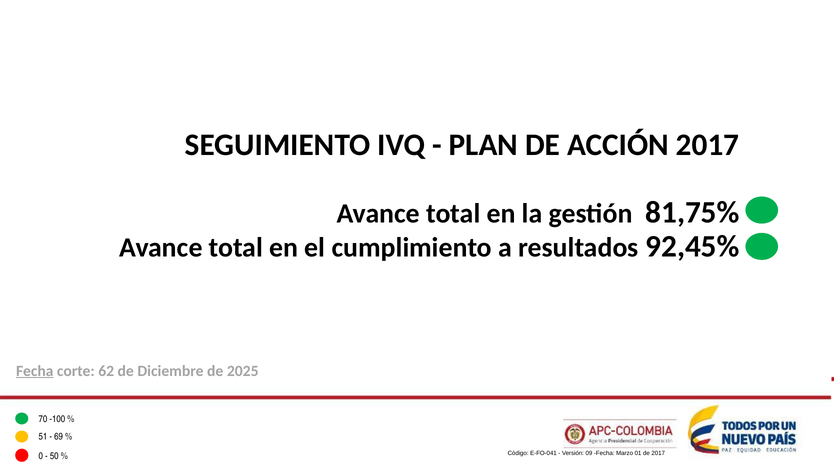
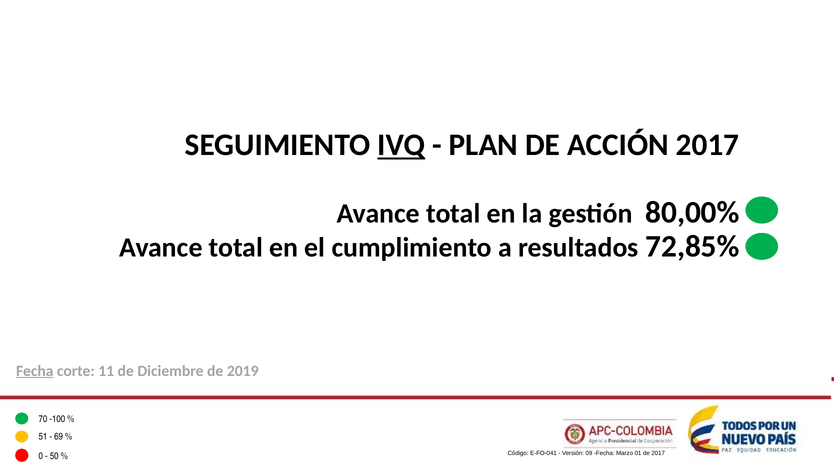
IVQ underline: none -> present (401, 145)
81,75%: 81,75% -> 80,00% (692, 213)
92,45%: 92,45% -> 72,85% (692, 246)
62: 62 -> 11 (106, 371)
2025: 2025 -> 2019 (243, 371)
